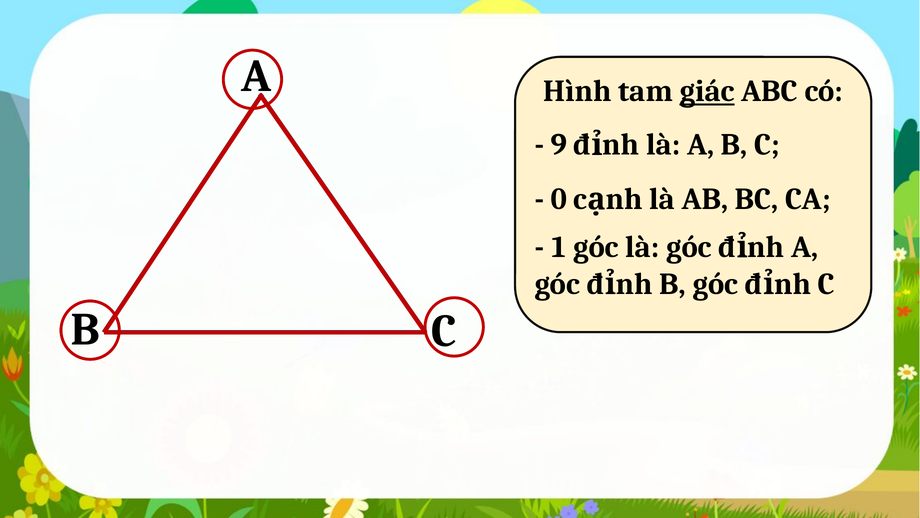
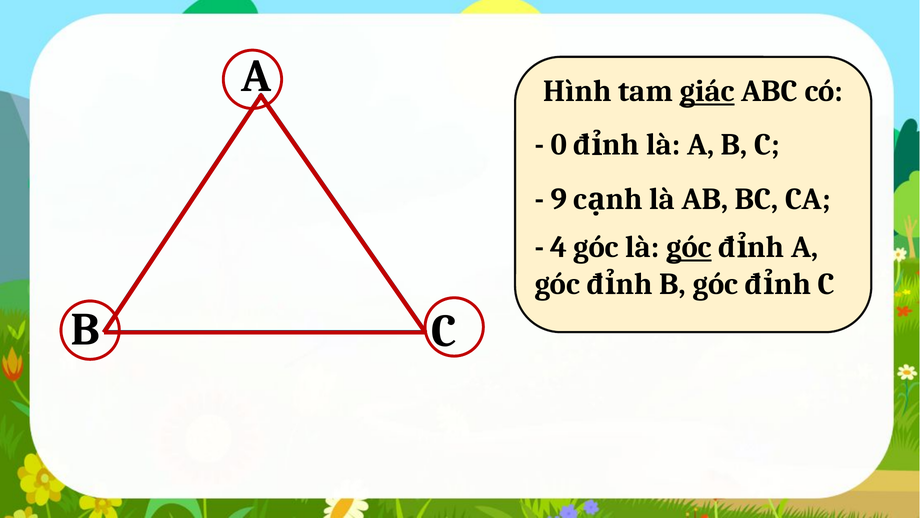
9: 9 -> 0 (559, 145)
0: 0 -> 9 (559, 199)
1: 1 -> 4 (559, 247)
góc underline: none -> present (689, 247)
